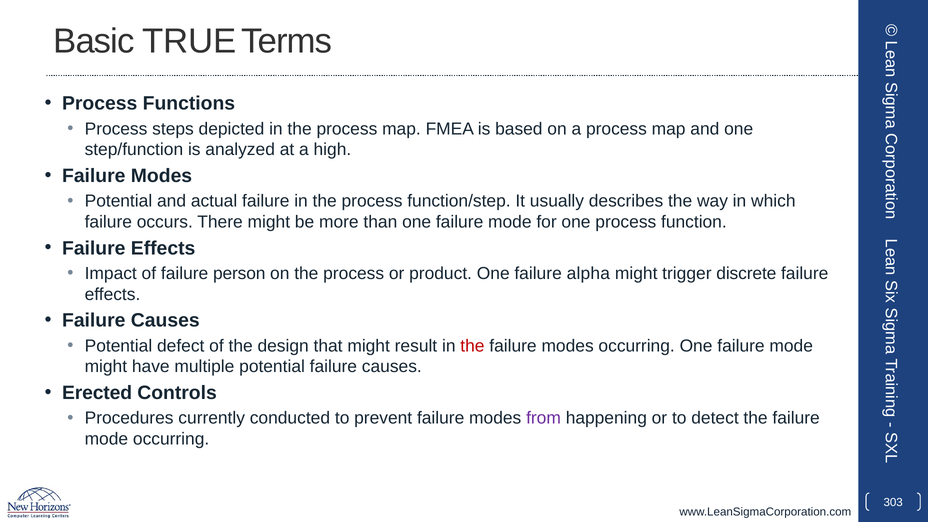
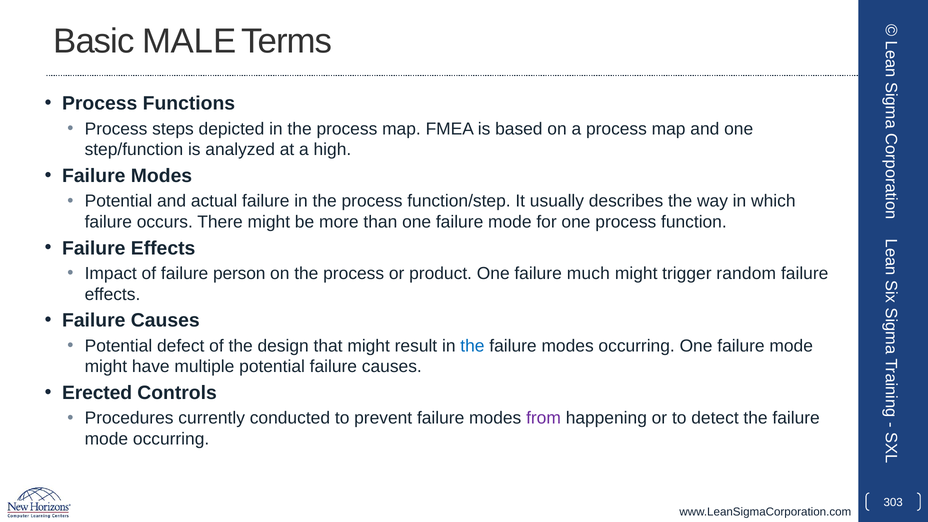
TRUE: TRUE -> MALE (189, 41)
alpha: alpha -> much (588, 274)
discrete: discrete -> random (746, 274)
the colour: red -> blue (472, 346)
